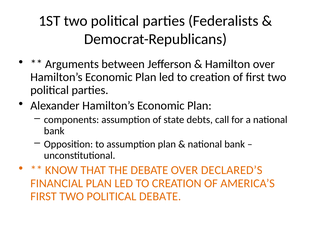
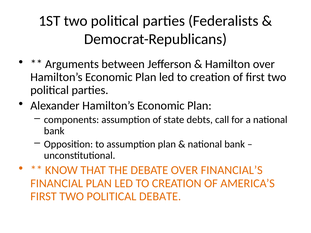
DECLARED’S: DECLARED’S -> FINANCIAL’S (232, 170)
